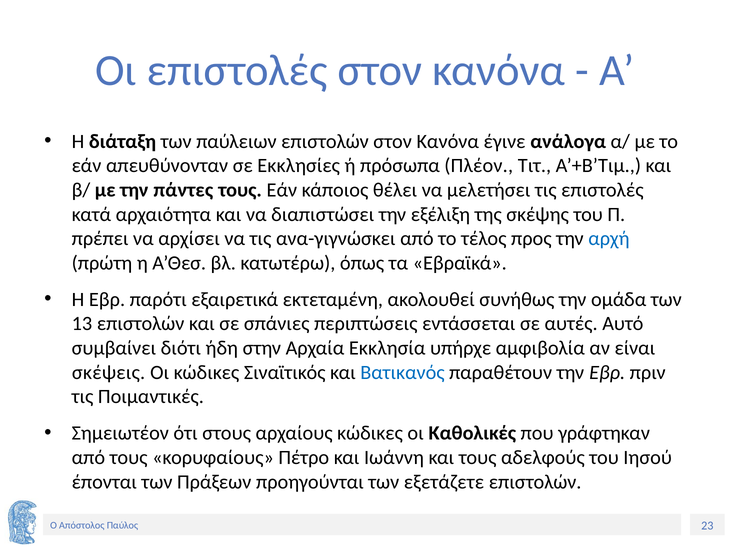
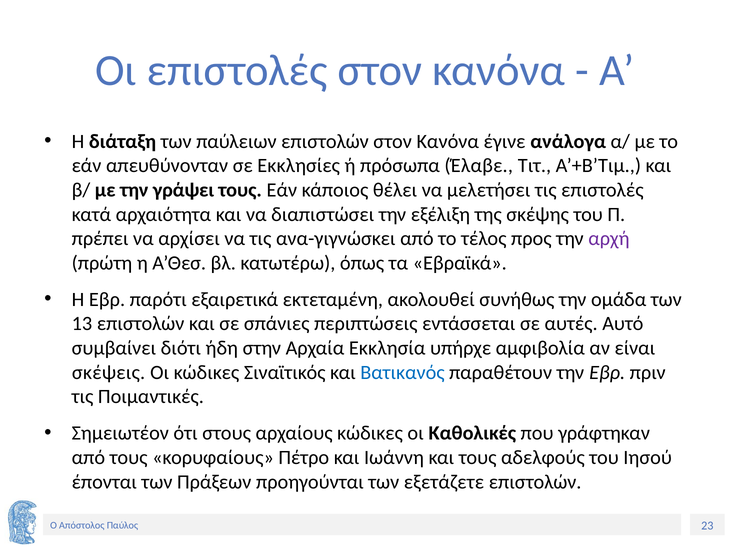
Πλέον: Πλέον -> Έλαβε (479, 166)
πάντες: πάντες -> γράψει (183, 190)
αρχή colour: blue -> purple (609, 239)
